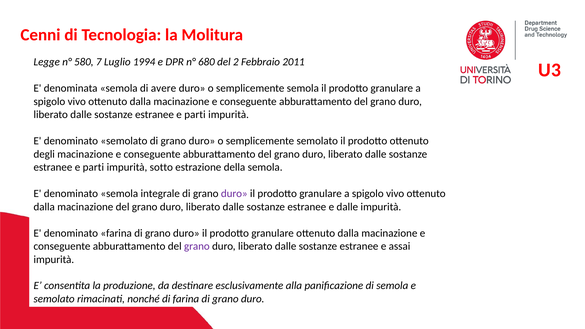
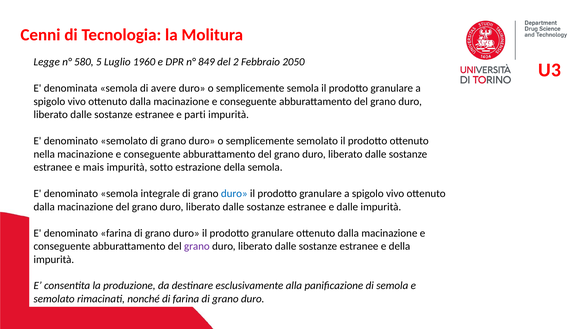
7: 7 -> 5 (99, 62)
1994: 1994 -> 1960 (144, 62)
680: 680 -> 849 (206, 62)
2011: 2011 -> 2050 (294, 62)
degli: degli -> nella (44, 154)
parti: parti -> mais (93, 167)
duro colour: purple -> blue (234, 194)
e assai: assai -> della (399, 246)
